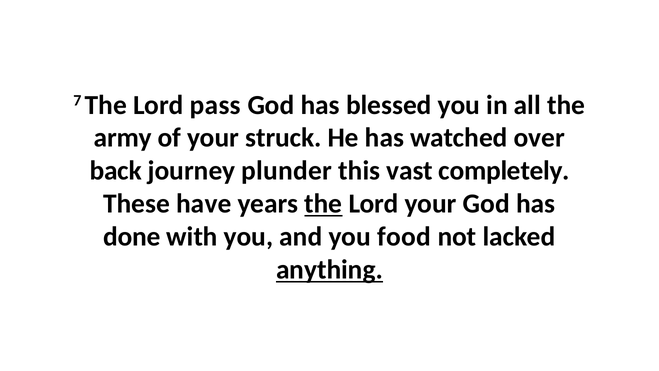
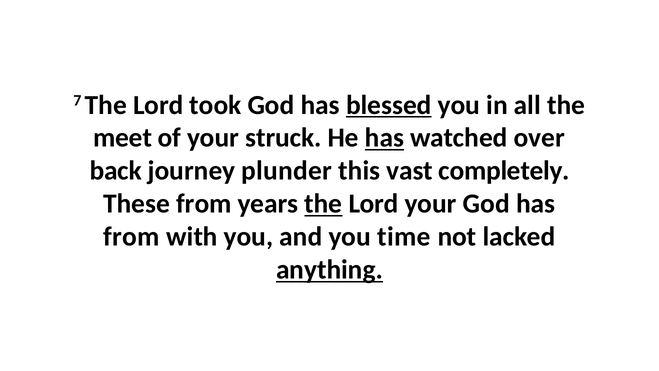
pass: pass -> took (215, 105)
blessed underline: none -> present (389, 105)
army: army -> meet (123, 138)
has underline: none -> present (384, 138)
These have: have -> from (204, 204)
done: done -> from (131, 237)
food: food -> time (404, 237)
